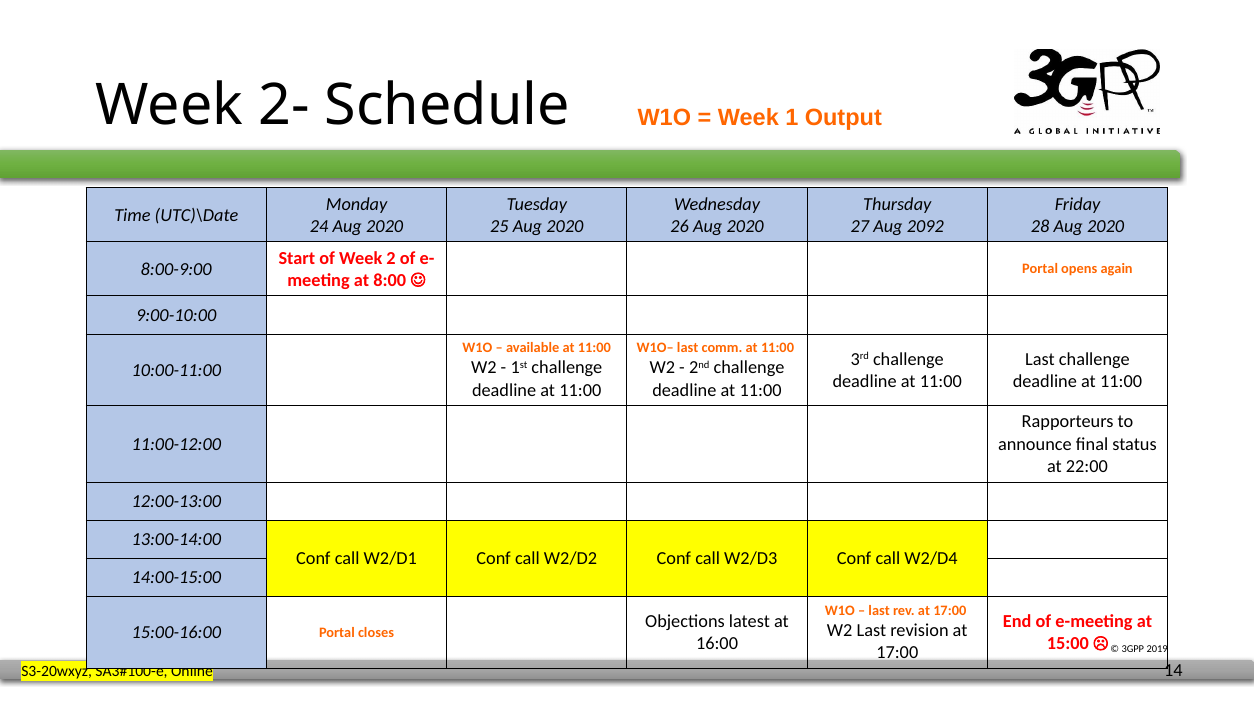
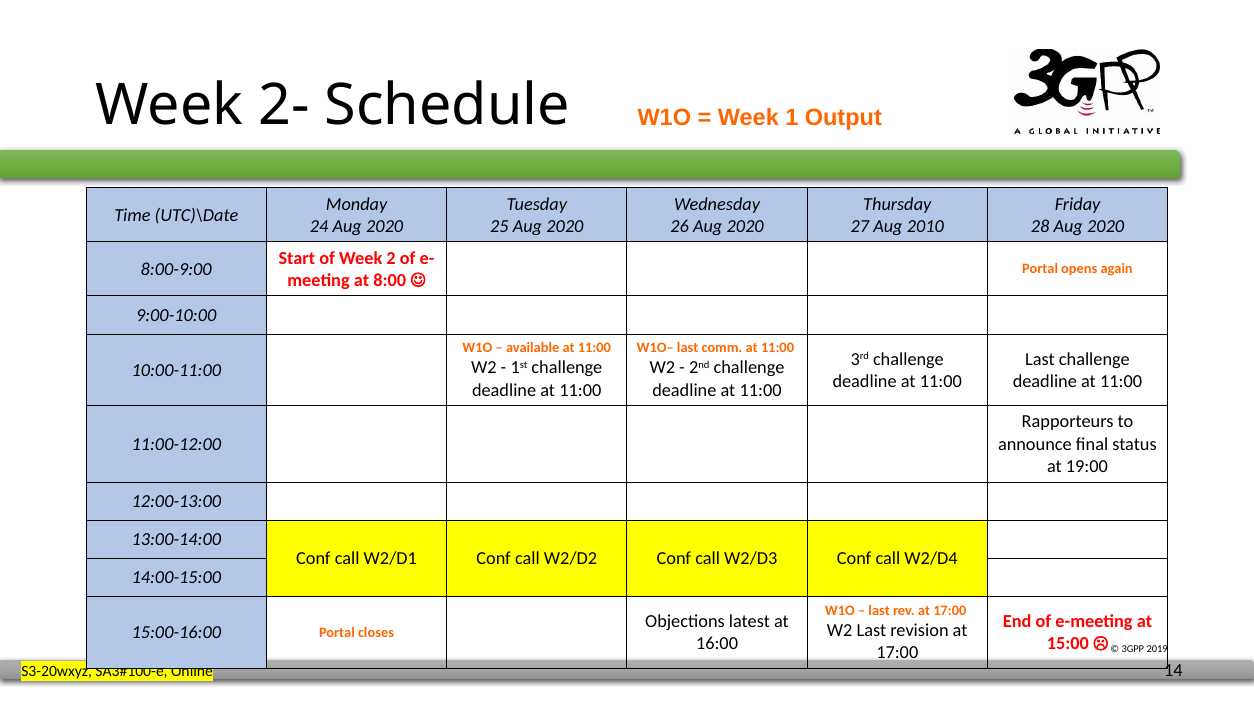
2092: 2092 -> 2010 (925, 226)
22:00: 22:00 -> 19:00 (1087, 466)
